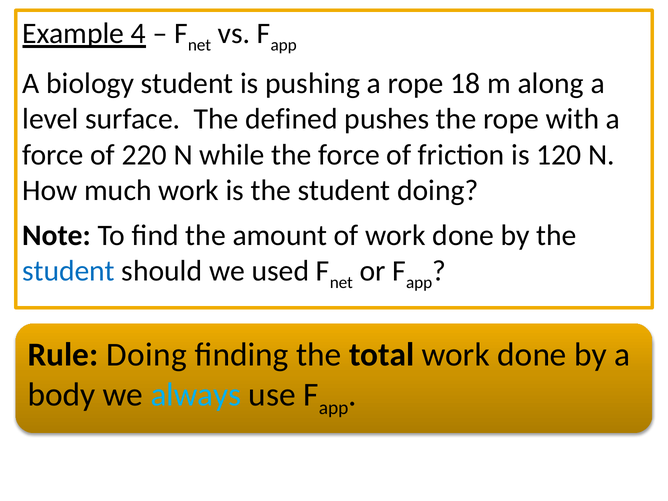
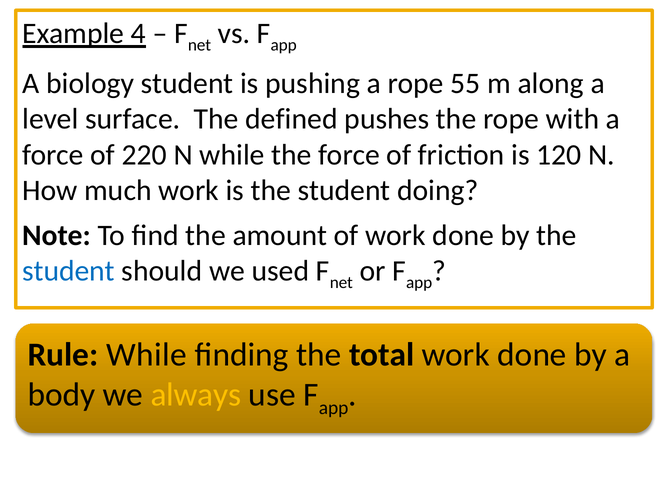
18: 18 -> 55 (465, 84)
Rule Doing: Doing -> While (147, 355)
always colour: light blue -> yellow (196, 395)
